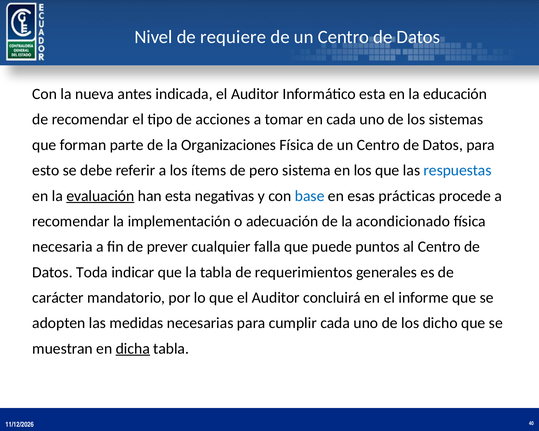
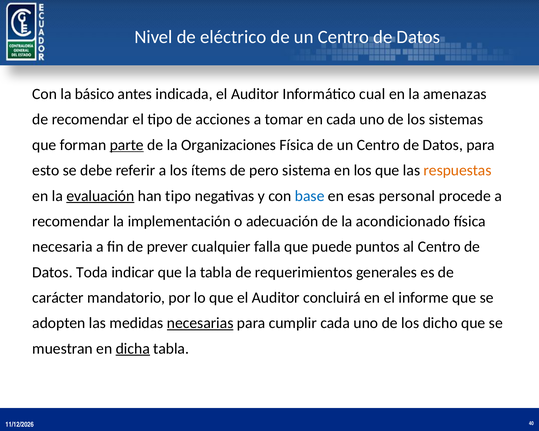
requiere: requiere -> eléctrico (233, 37)
nueva: nueva -> básico (95, 94)
Informático esta: esta -> cual (372, 94)
educación: educación -> amenazas (455, 94)
parte underline: none -> present (127, 145)
respuestas colour: blue -> orange (458, 170)
han esta: esta -> tipo (178, 196)
prácticas: prácticas -> personal (407, 196)
necesarias underline: none -> present (200, 323)
